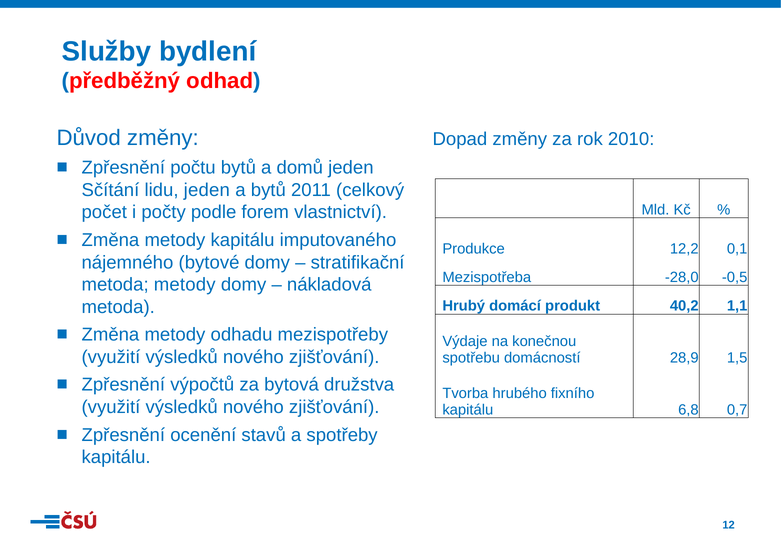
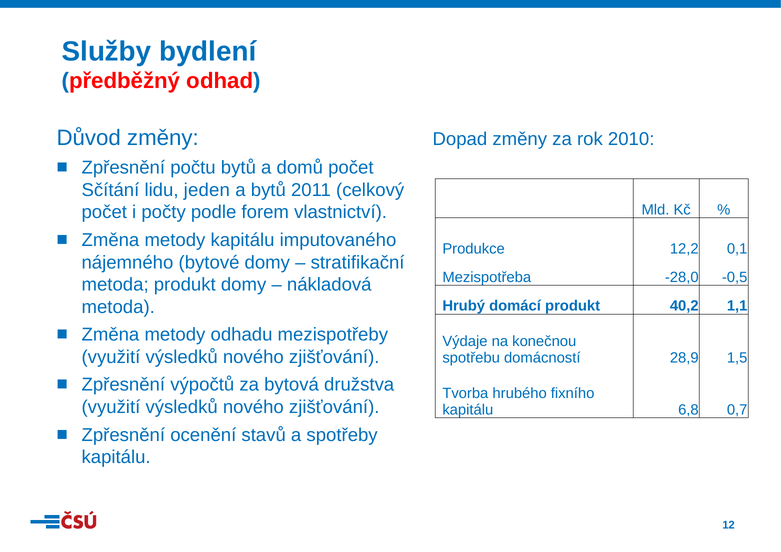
domů jeden: jeden -> počet (351, 168)
metoda metody: metody -> produkt (185, 285)
